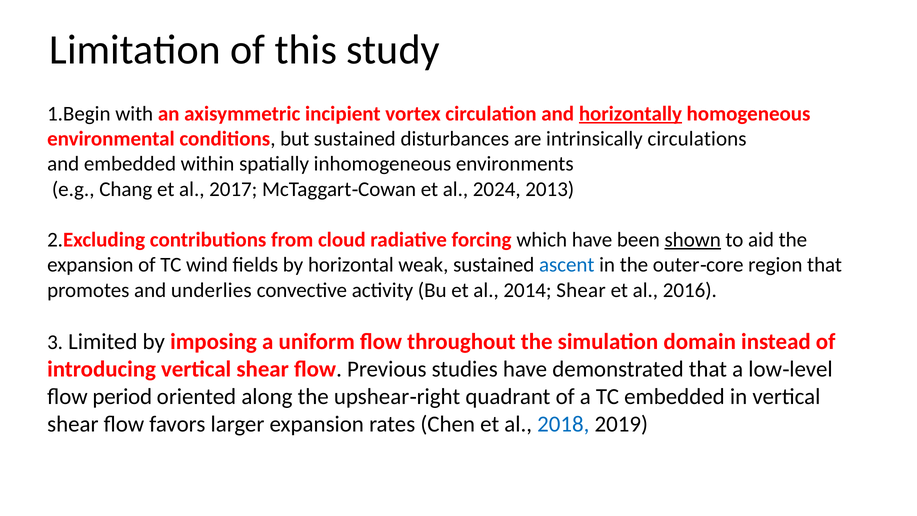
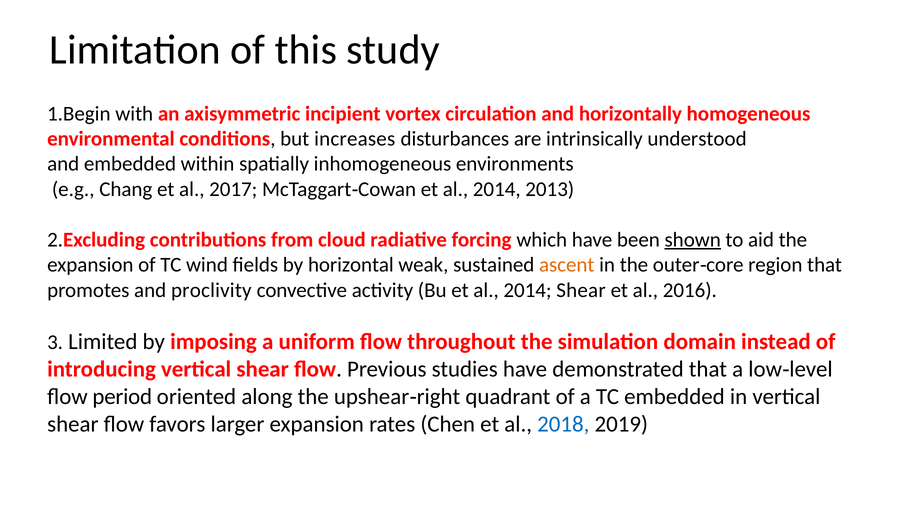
horizontally underline: present -> none (630, 114)
but sustained: sustained -> increases (355, 139)
circulations: circulations -> understood (697, 139)
2024: 2024 -> 2014 (497, 189)
ascent colour: blue -> orange (567, 265)
underlies: underlies -> proclivity (211, 290)
